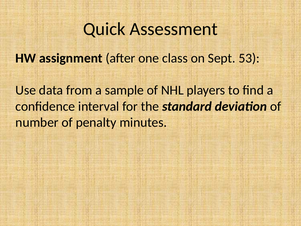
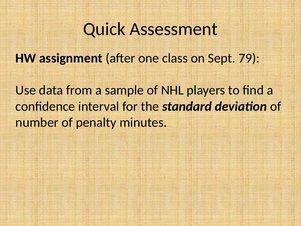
53: 53 -> 79 (249, 58)
